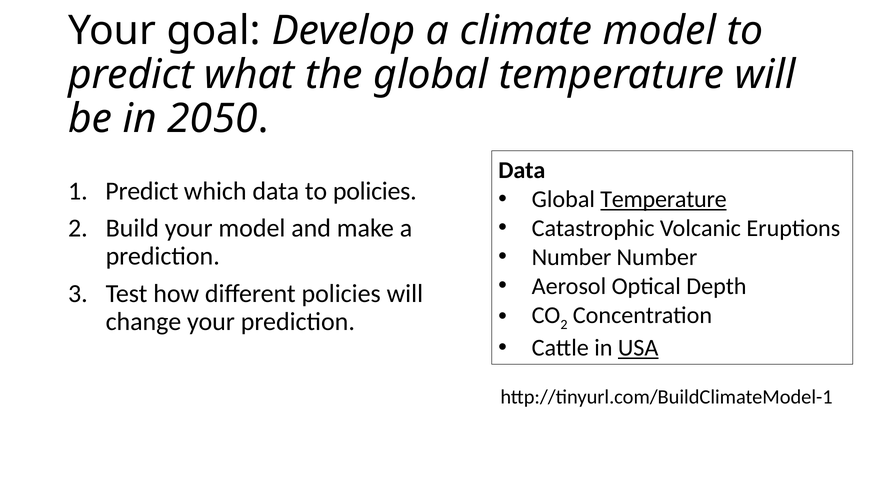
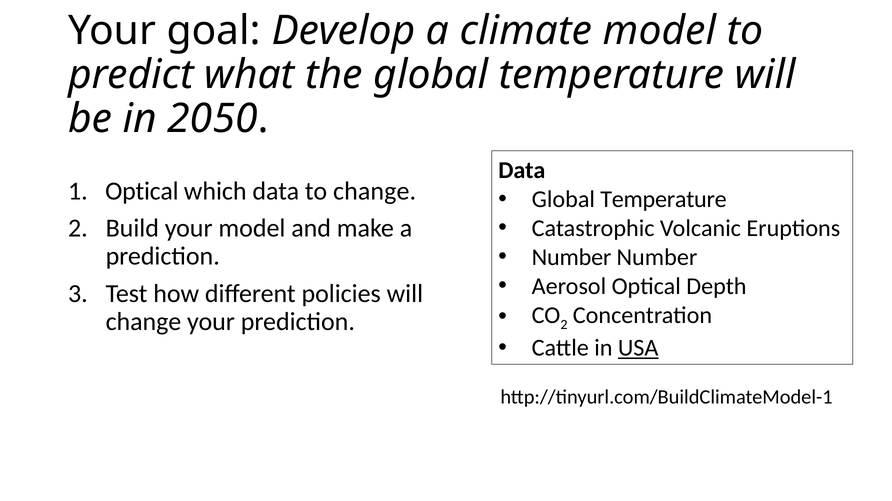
Predict: Predict -> Optical (142, 191)
to policies: policies -> change (375, 191)
Temperature underline: present -> none (664, 200)
